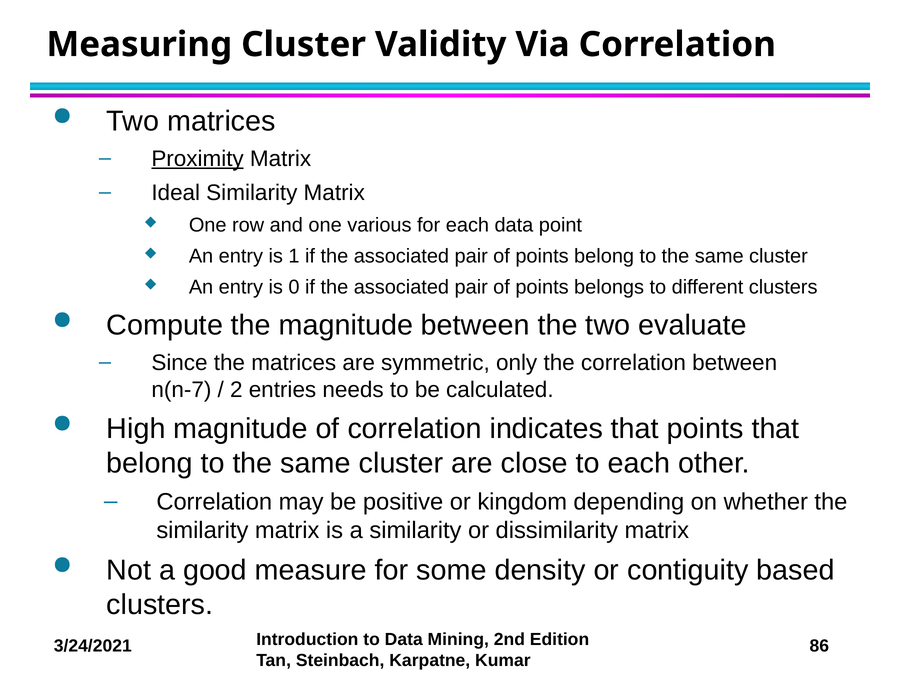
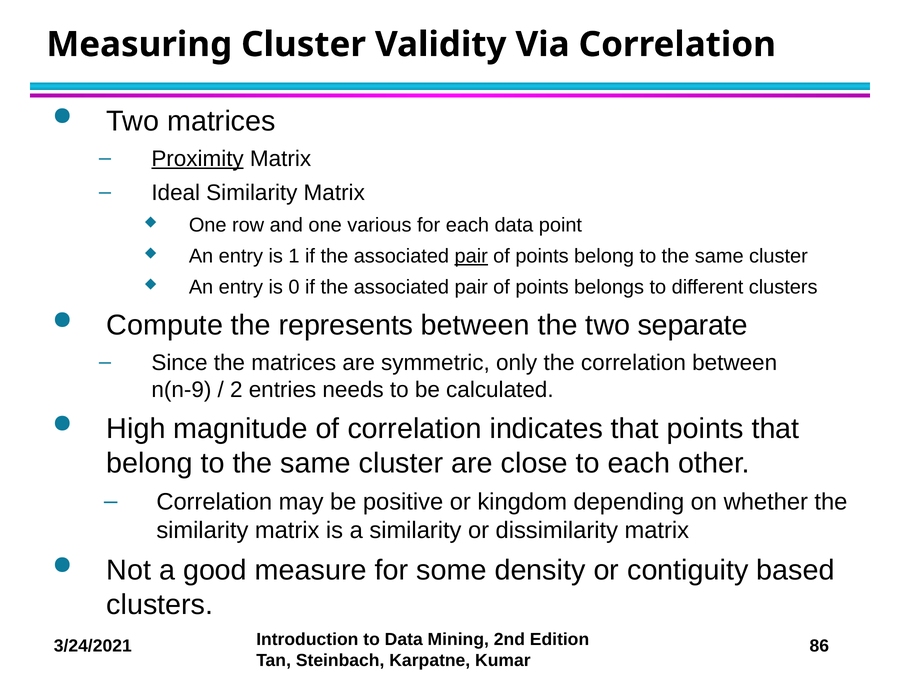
pair underline: none -> present (471, 256)
the magnitude: magnitude -> represents (346, 325)
evaluate: evaluate -> separate (693, 325)
n(n-7: n(n-7 -> n(n-9 (181, 390)
